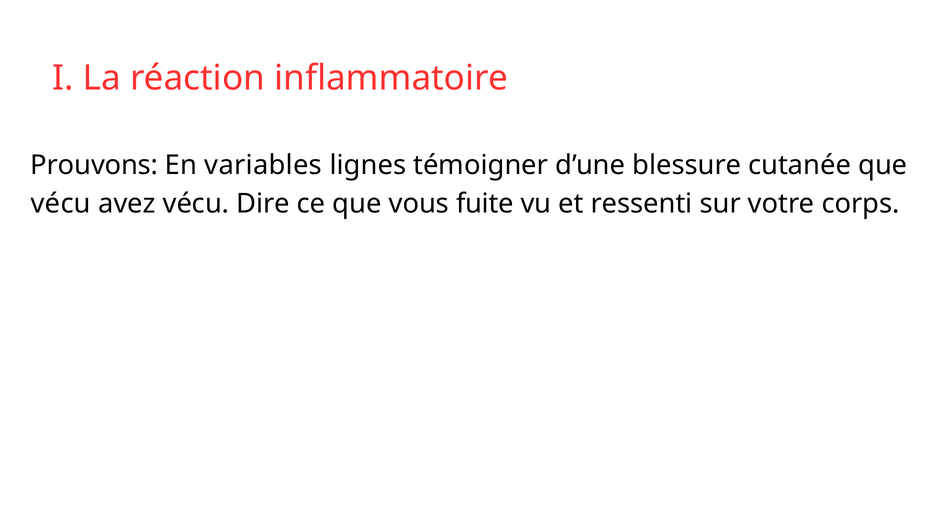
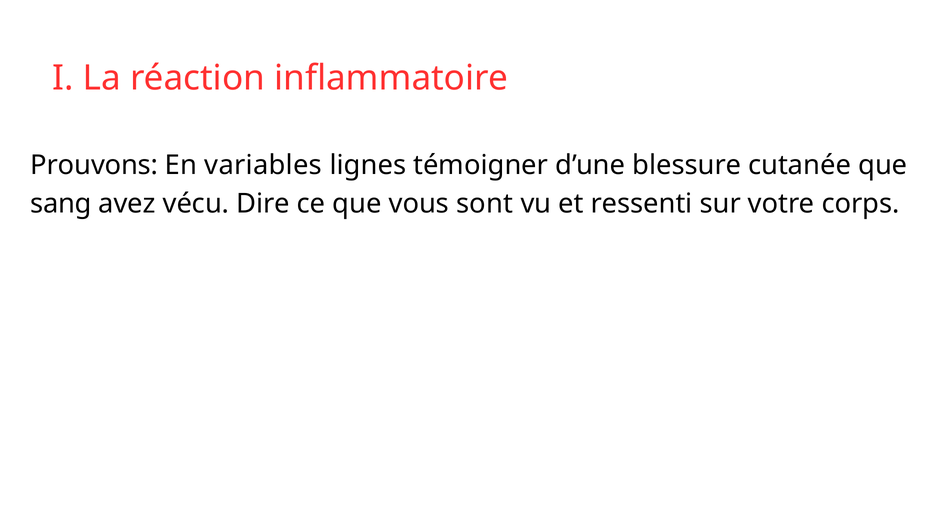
vécu: vécu -> sang (61, 204)
fuite: fuite -> sont (485, 204)
